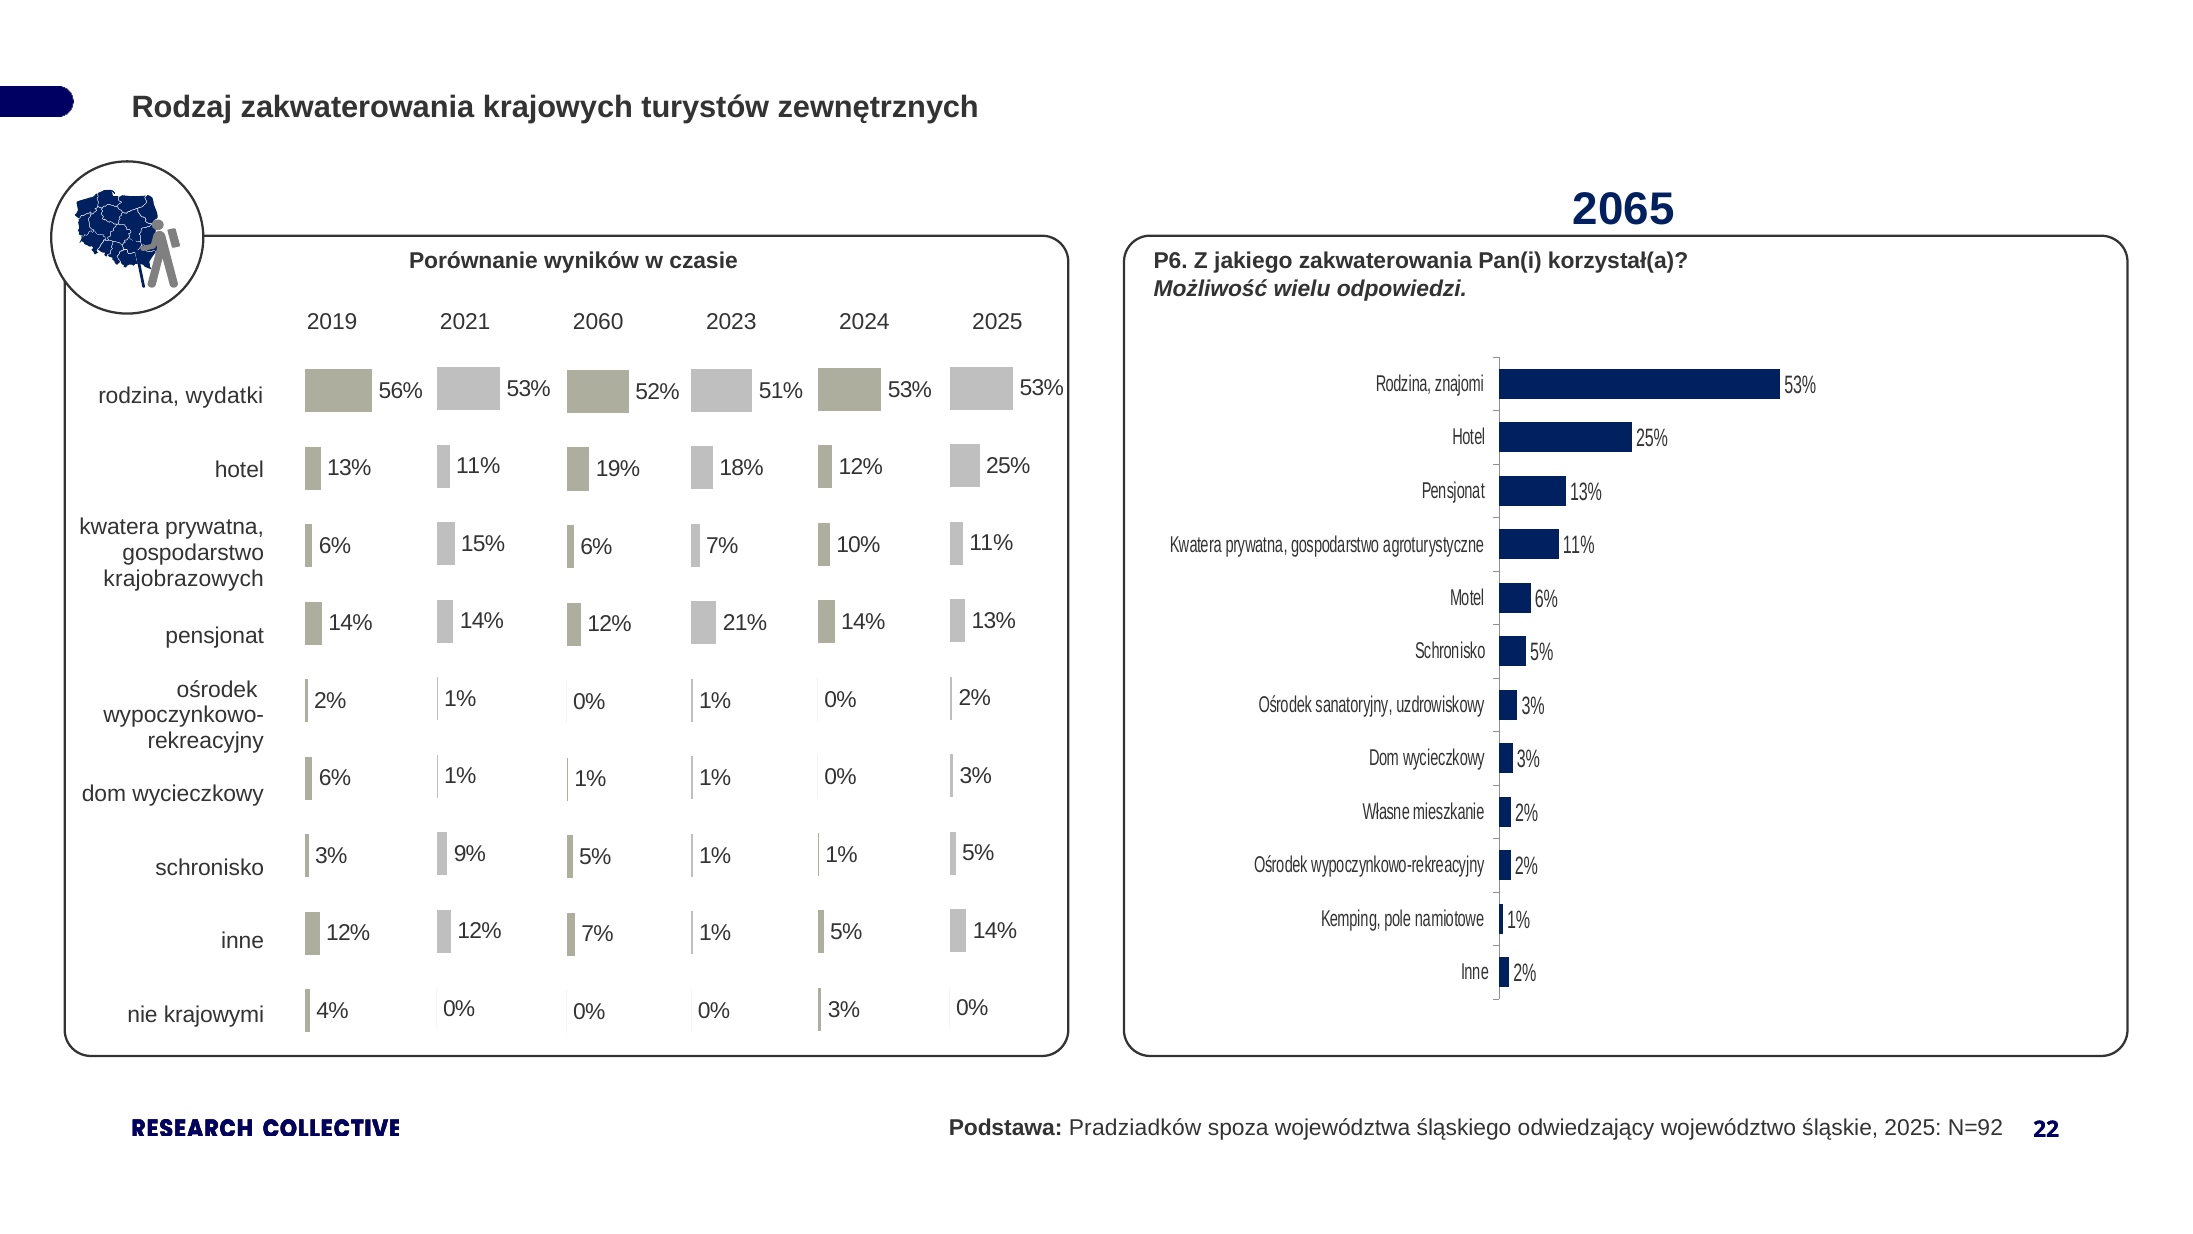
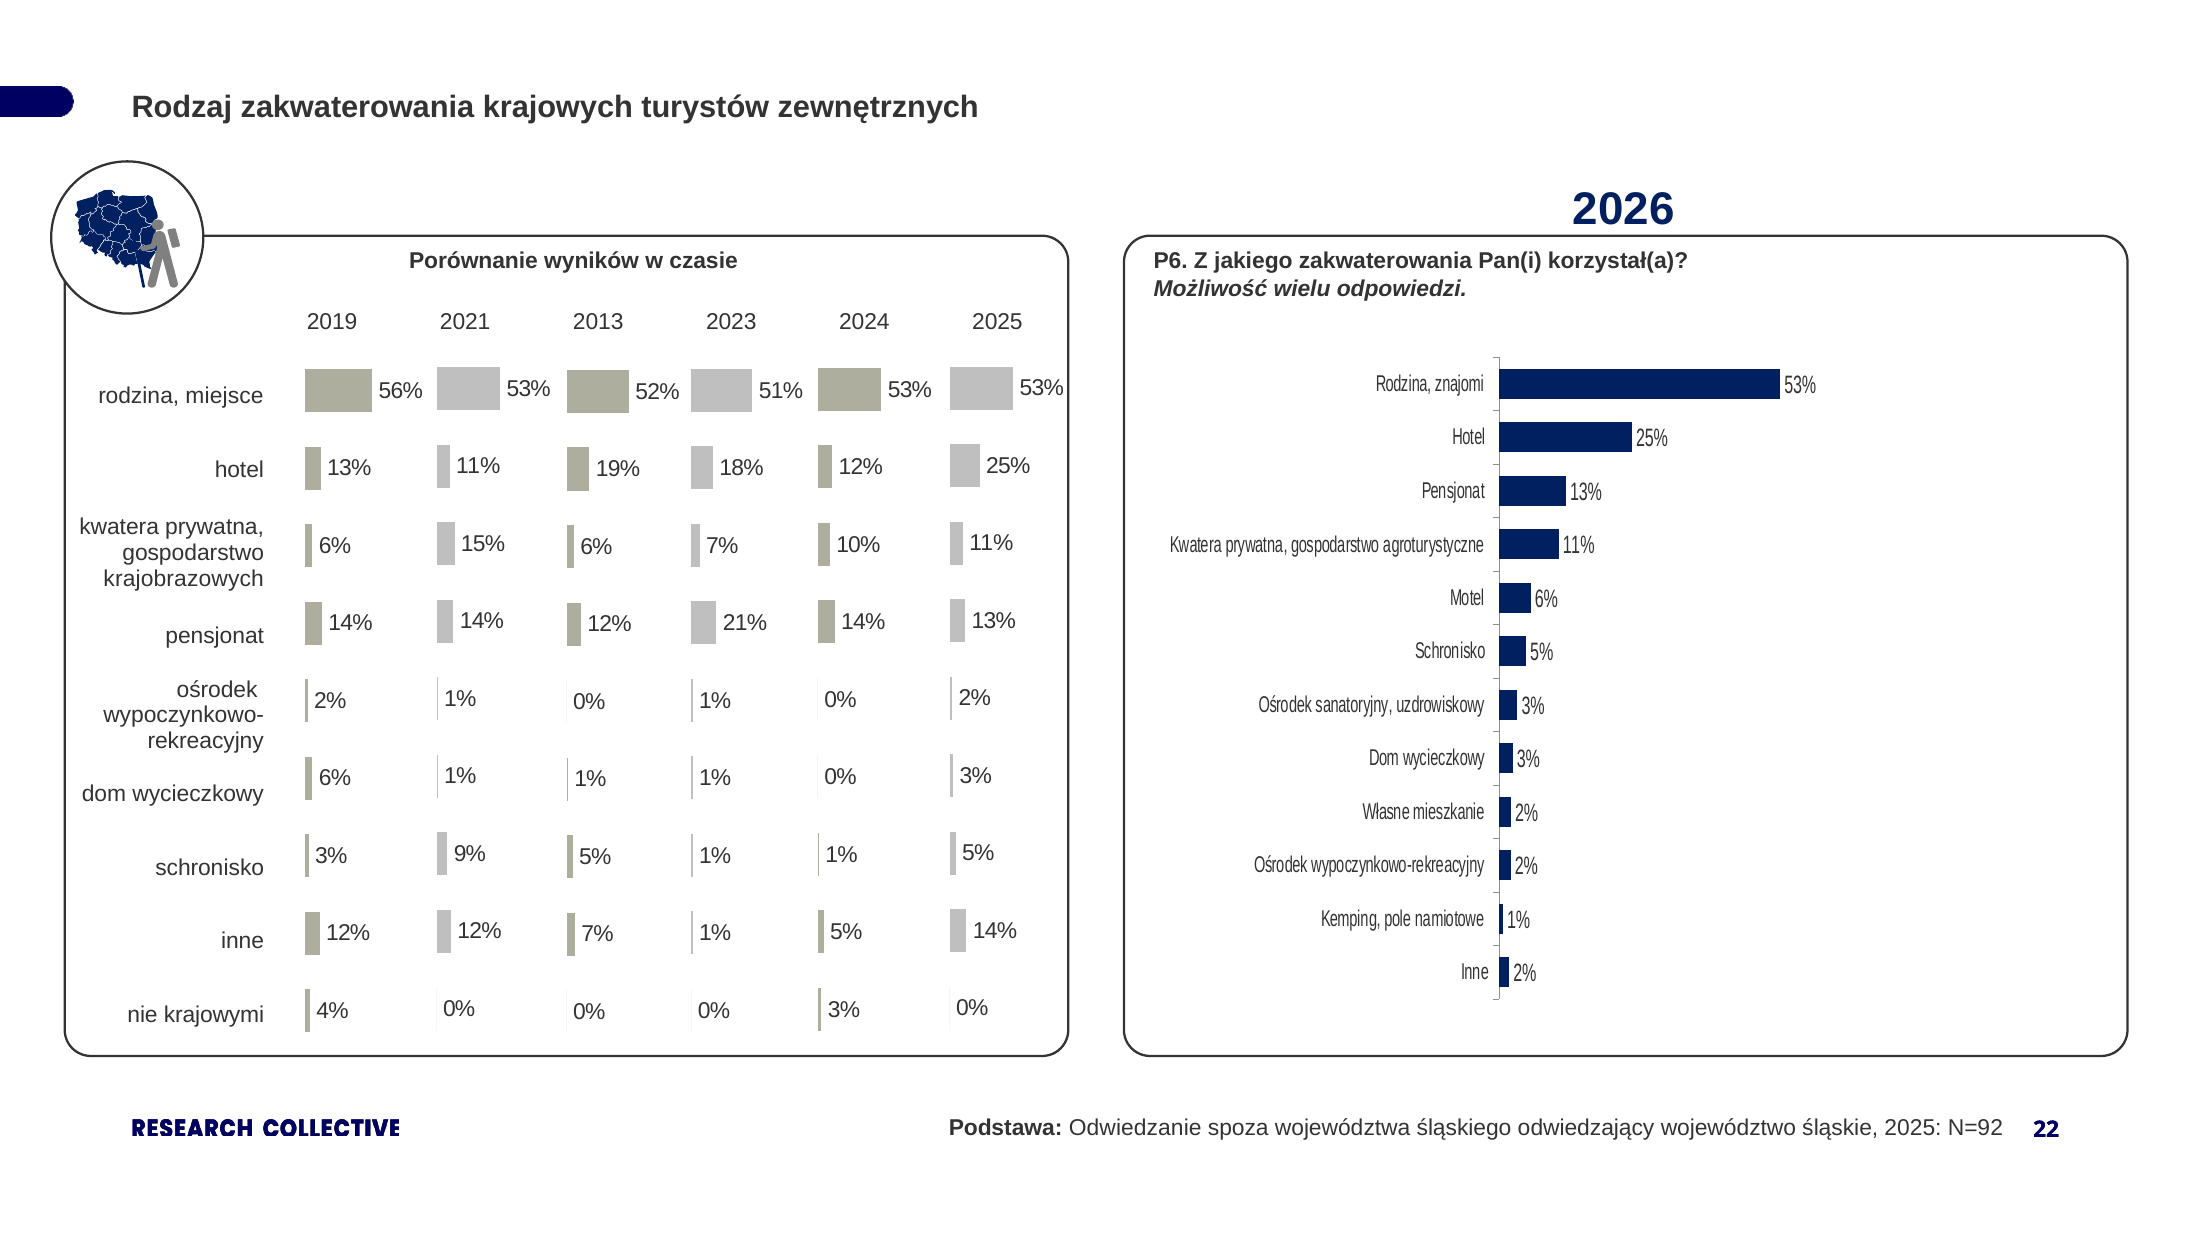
2065: 2065 -> 2026 (1624, 210)
2060: 2060 -> 2013 (598, 322)
wydatki: wydatki -> miejsce (225, 396)
Pradziadków: Pradziadków -> Odwiedzanie (1135, 1128)
